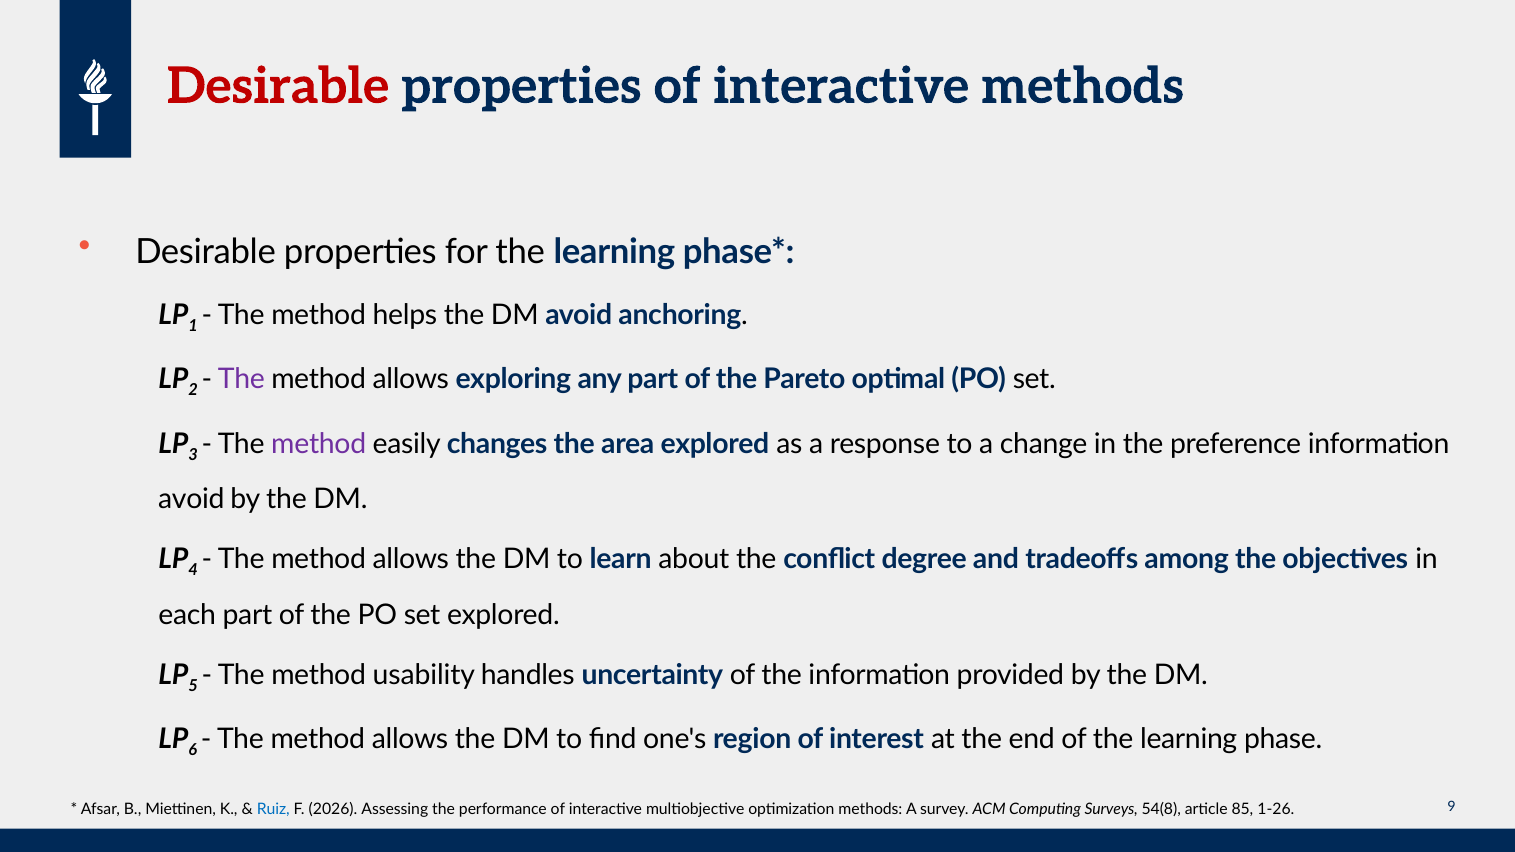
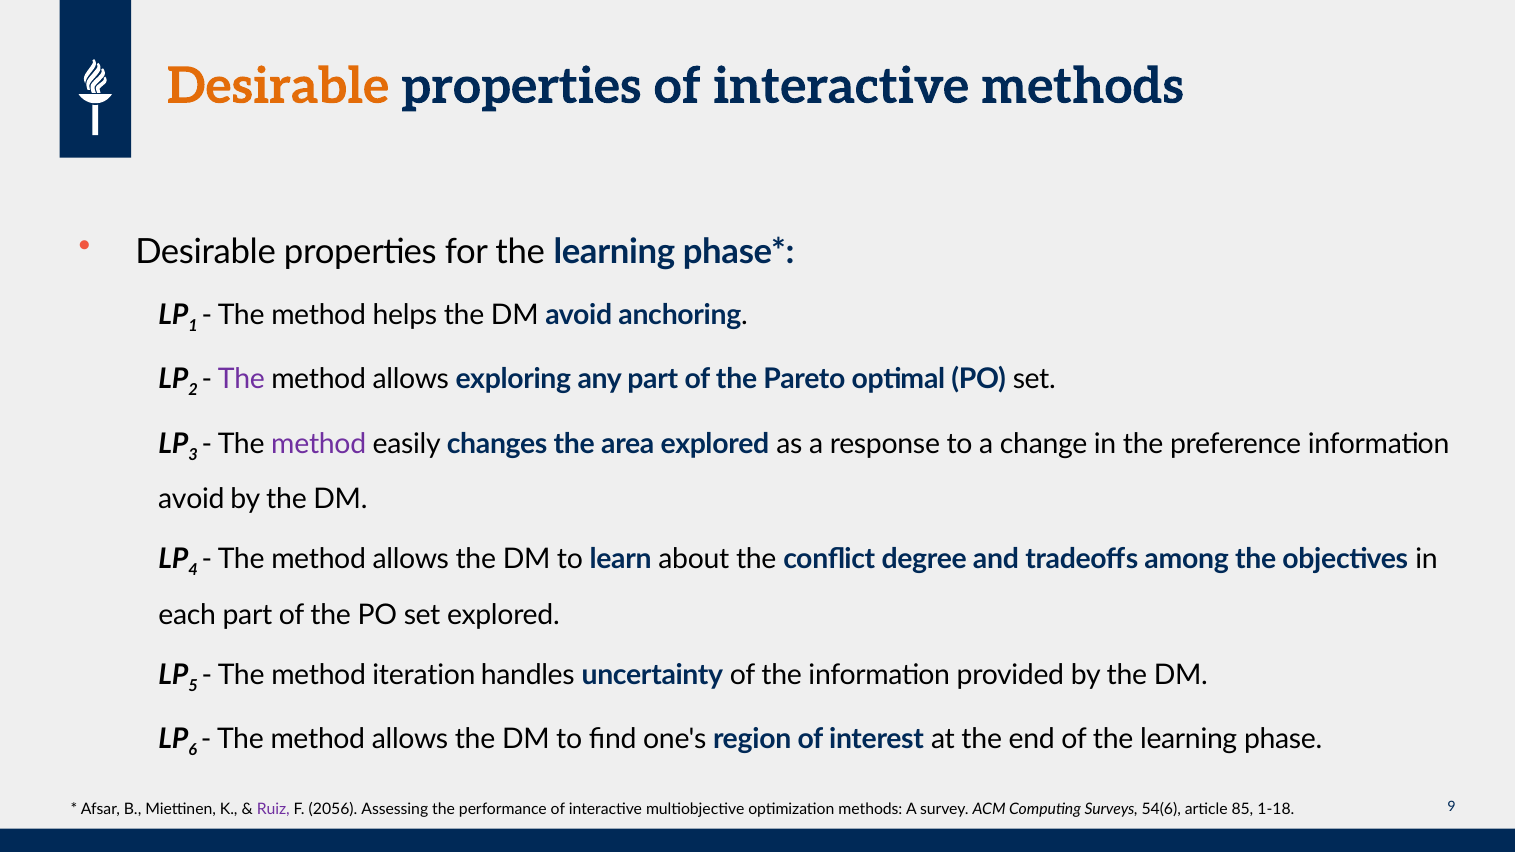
Desirable colour: red -> orange (278, 86)
usability: usability -> iteration (424, 675)
Ruiz colour: blue -> purple (273, 809)
2026: 2026 -> 2056 (333, 809)
54(8: 54(8 -> 54(6 (1161, 809)
1-26: 1-26 -> 1-18 (1276, 809)
